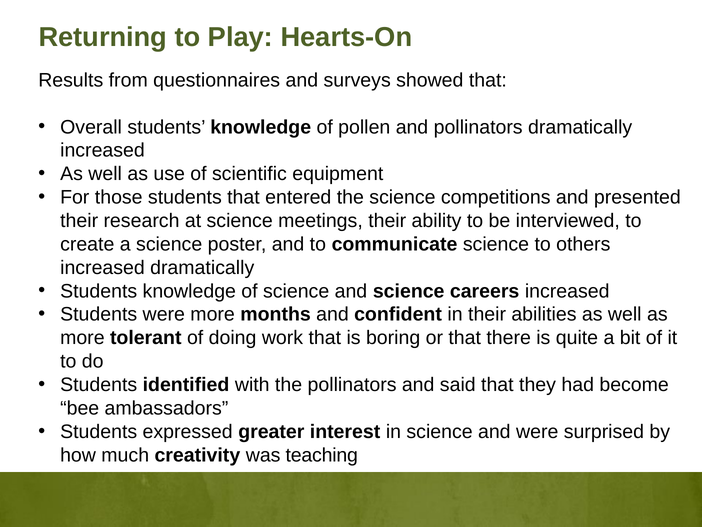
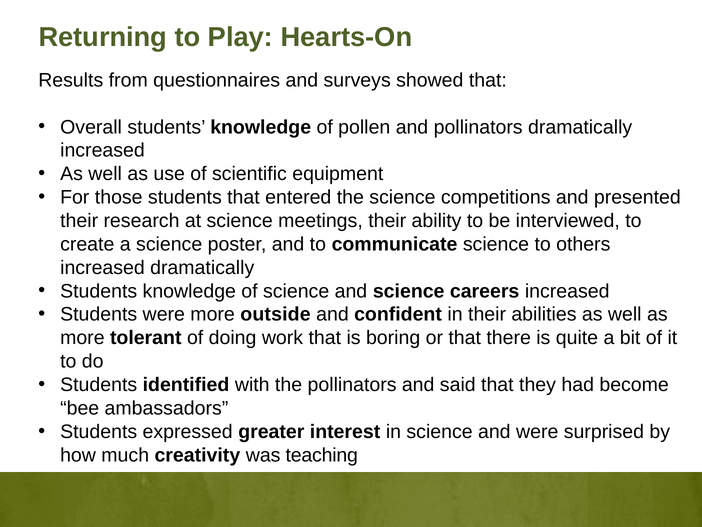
months: months -> outside (275, 314)
